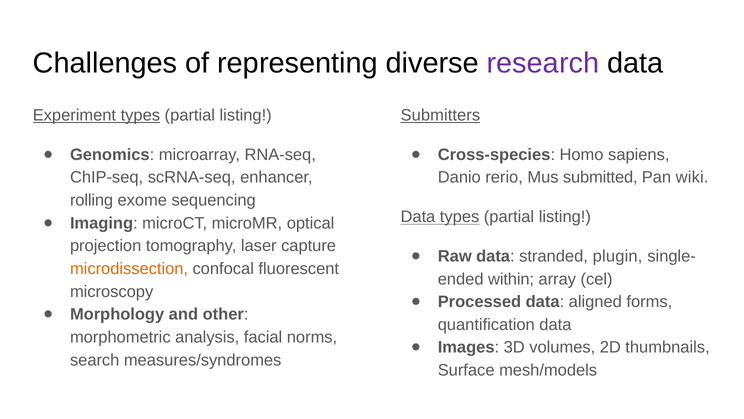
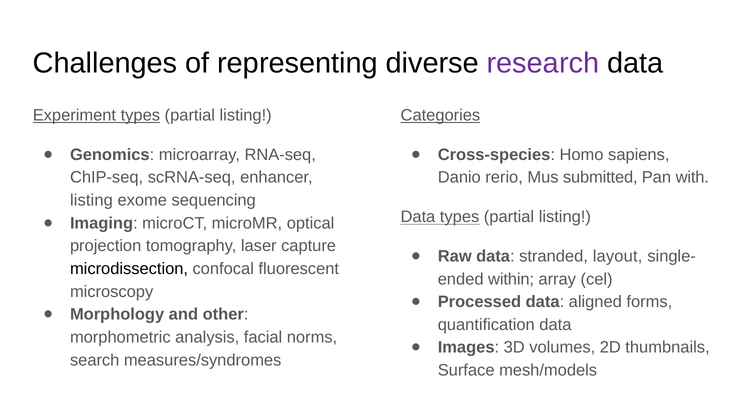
Submitters: Submitters -> Categories (440, 115)
wiki: wiki -> with (692, 177)
rolling: rolling -> listing (91, 200)
plugin: plugin -> layout (618, 256)
microdissection colour: orange -> black (129, 268)
